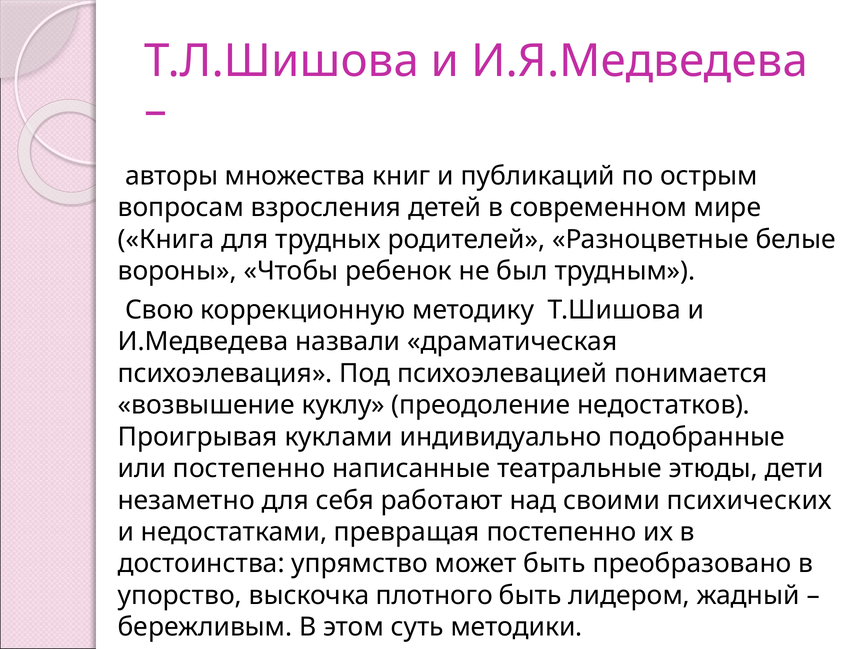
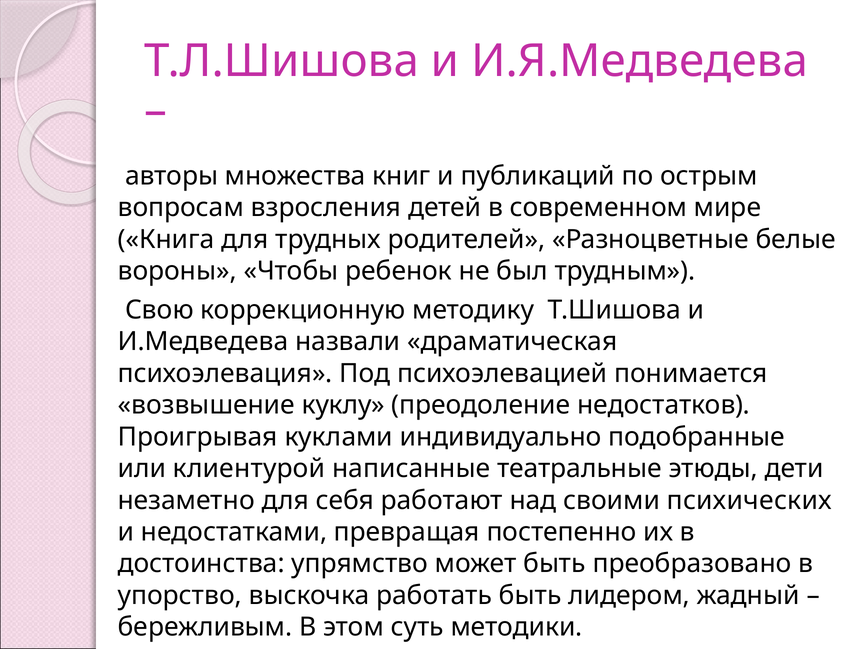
или постепенно: постепенно -> клиентурой (249, 469)
плотного: плотного -> работать (434, 596)
